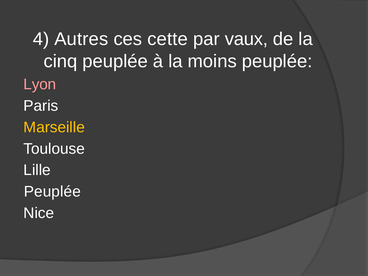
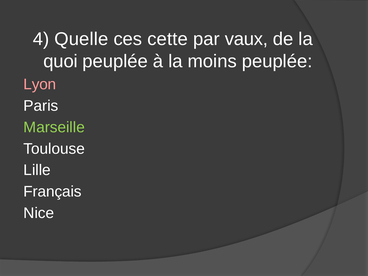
Autres: Autres -> Quelle (81, 39)
cinq: cinq -> quoi (61, 61)
Marseille colour: yellow -> light green (54, 127)
Peuplée: Peuplée -> Français (52, 192)
